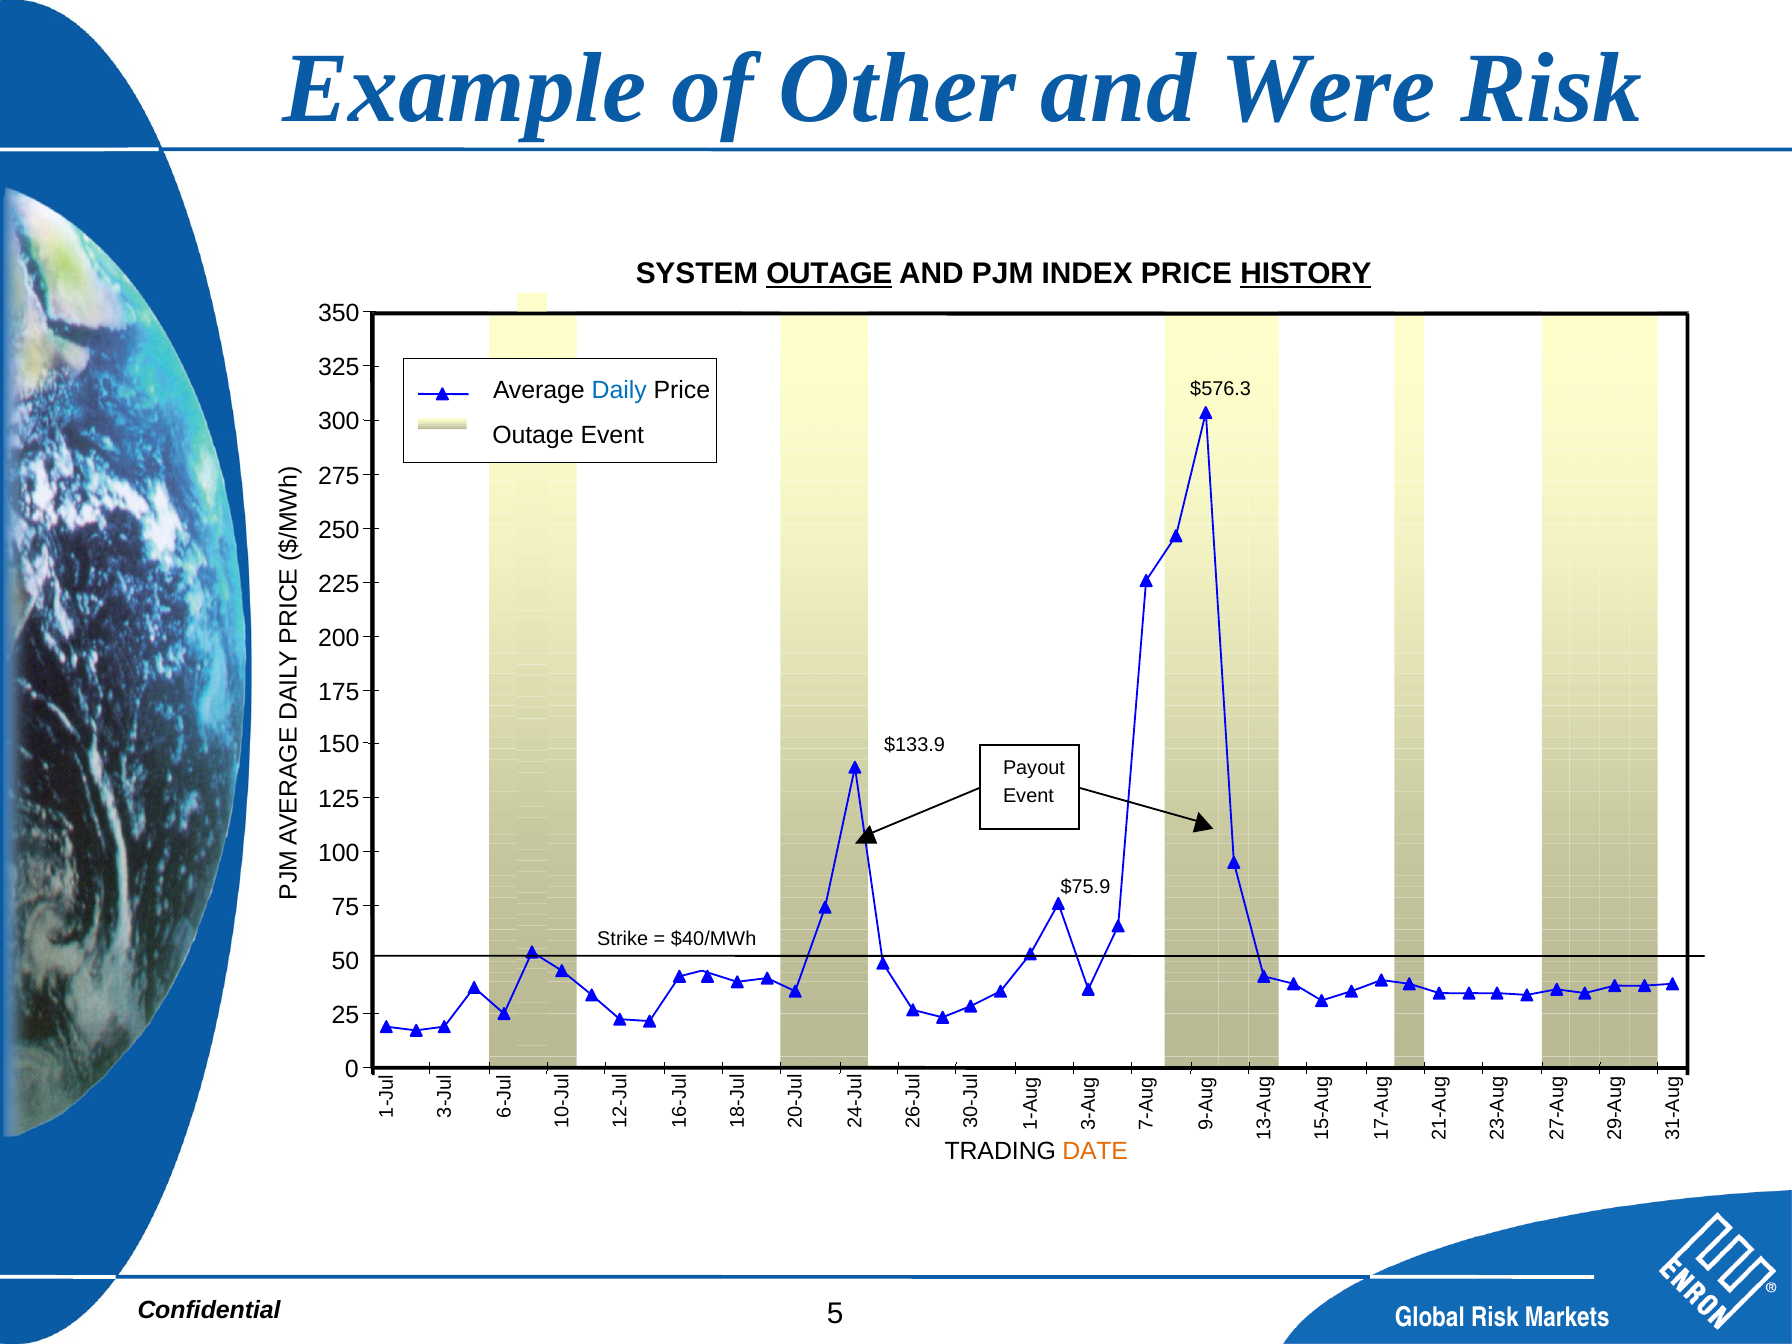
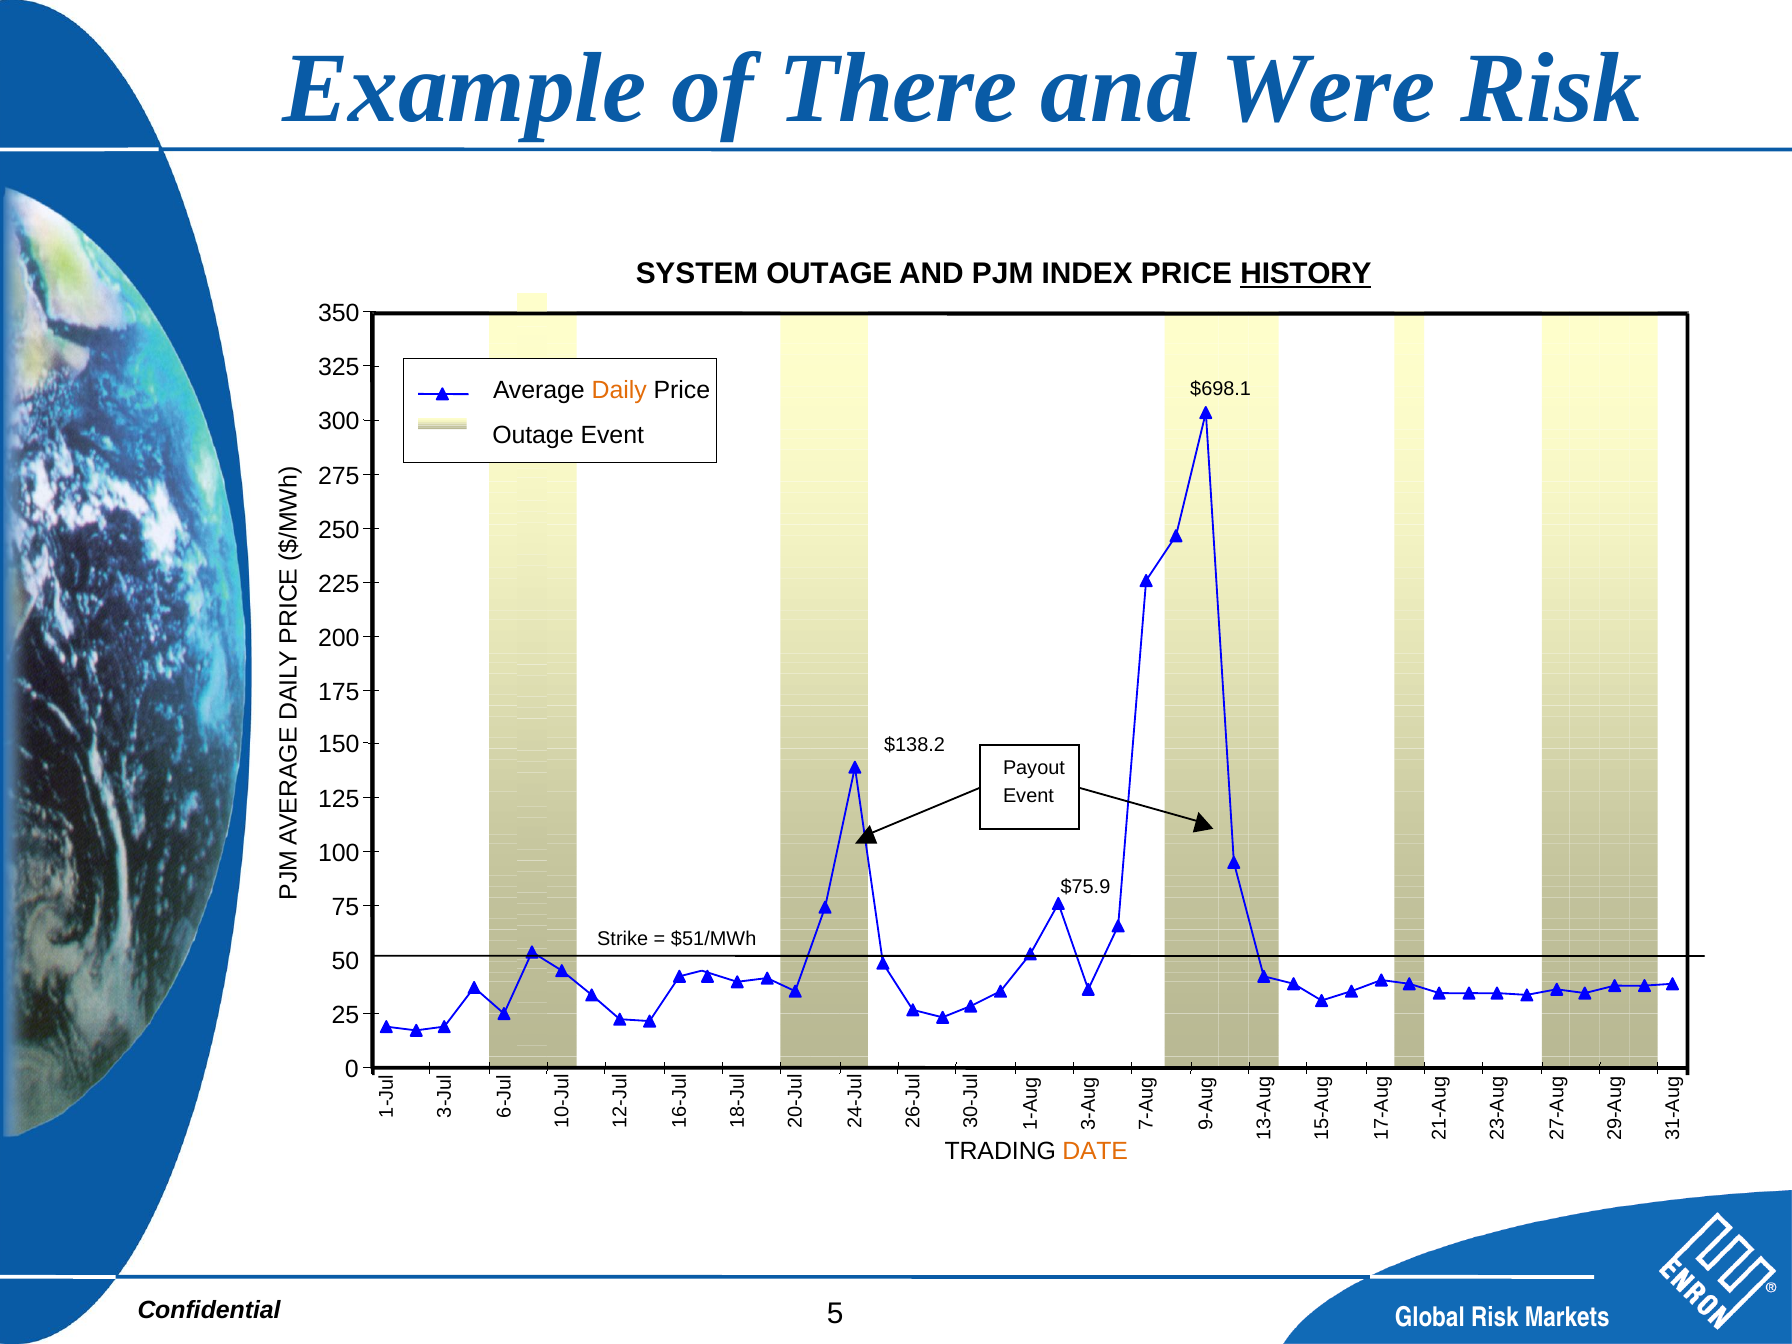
Other: Other -> There (898, 89)
OUTAGE underline: present -> none (829, 274)
Daily colour: blue -> orange (619, 390)
$576.3: $576.3 -> $698.1 (1221, 389)
$133.9: $133.9 -> $138.2 (915, 745)
$40/MWh: $40/MWh -> $51/MWh (714, 939)
